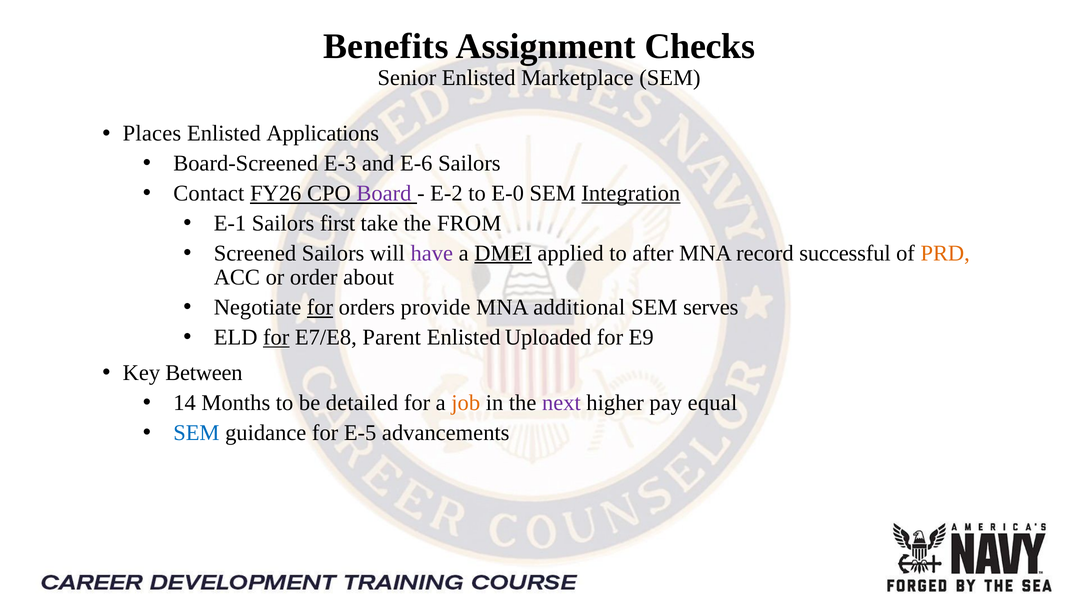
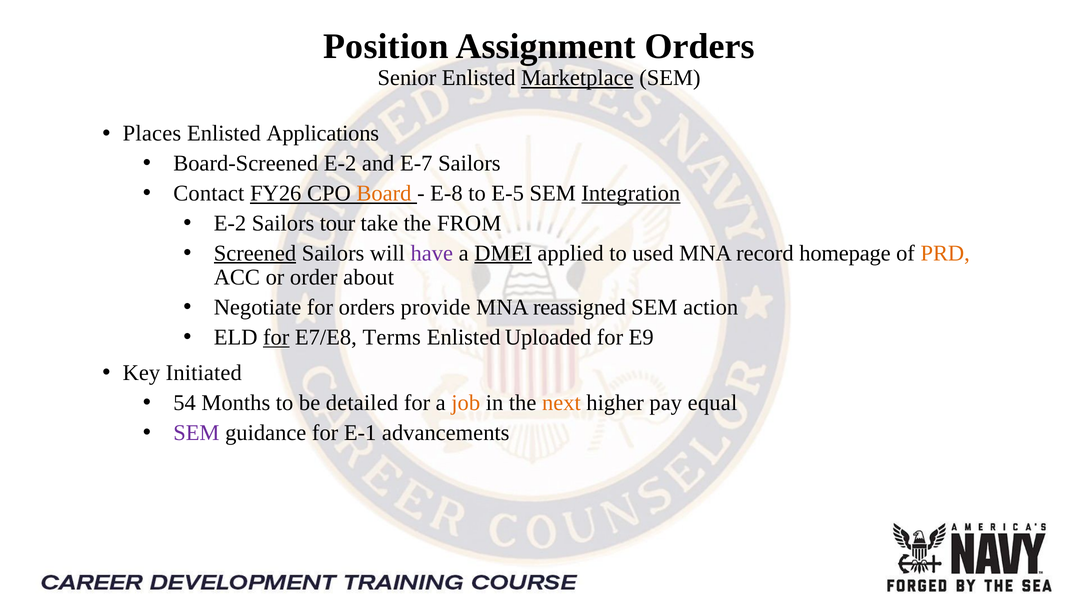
Benefits: Benefits -> Position (386, 46)
Assignment Checks: Checks -> Orders (700, 46)
Marketplace underline: none -> present (577, 78)
Board-Screened E-3: E-3 -> E-2 (340, 163)
E-6: E-6 -> E-7 (416, 163)
Board colour: purple -> orange (384, 193)
E-2: E-2 -> E-8 (446, 193)
E-0: E-0 -> E-5 (508, 193)
E-1: E-1 -> E-2 (230, 223)
first: first -> tour (338, 223)
Screened underline: none -> present (255, 253)
after: after -> used (653, 253)
successful: successful -> homepage (845, 253)
for underline: present -> none (320, 307)
additional: additional -> reassigned (579, 307)
serves: serves -> action (711, 307)
Parent: Parent -> Terms (392, 337)
Between: Between -> Initiated (204, 373)
14: 14 -> 54 (185, 403)
next colour: purple -> orange (561, 403)
SEM colour: blue -> purple (196, 433)
E-5: E-5 -> E-1 (360, 433)
